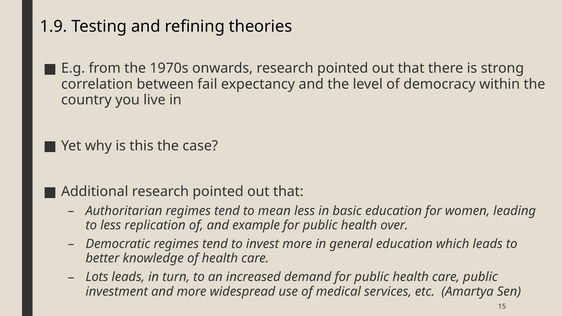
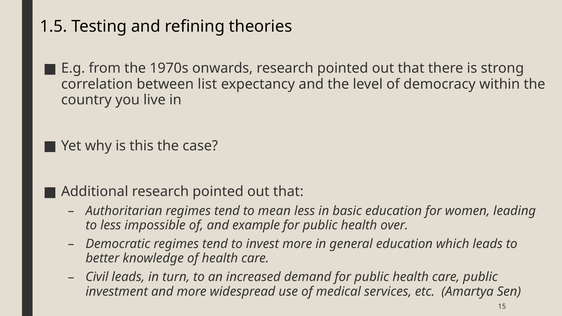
1.9: 1.9 -> 1.5 (54, 26)
fail: fail -> list (207, 84)
replication: replication -> impossible (155, 225)
Lots: Lots -> Civil (97, 277)
